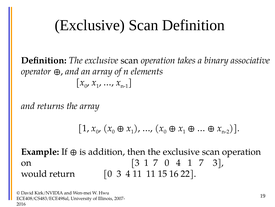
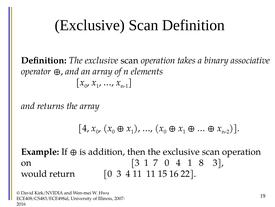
1: 1 -> 4 (84, 128)
4 1 7: 7 -> 8 (201, 162)
